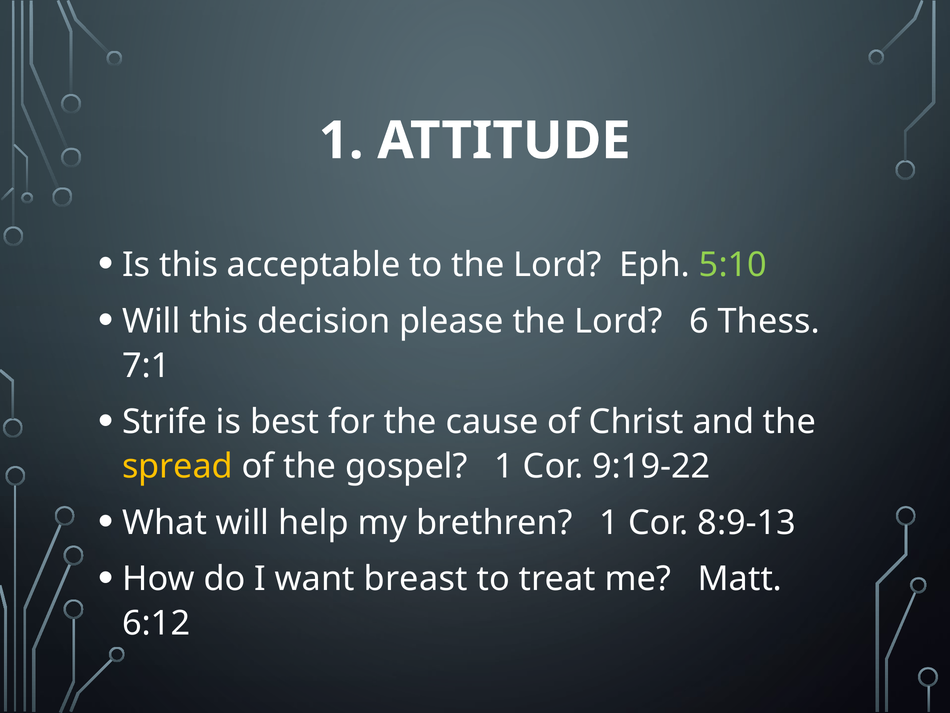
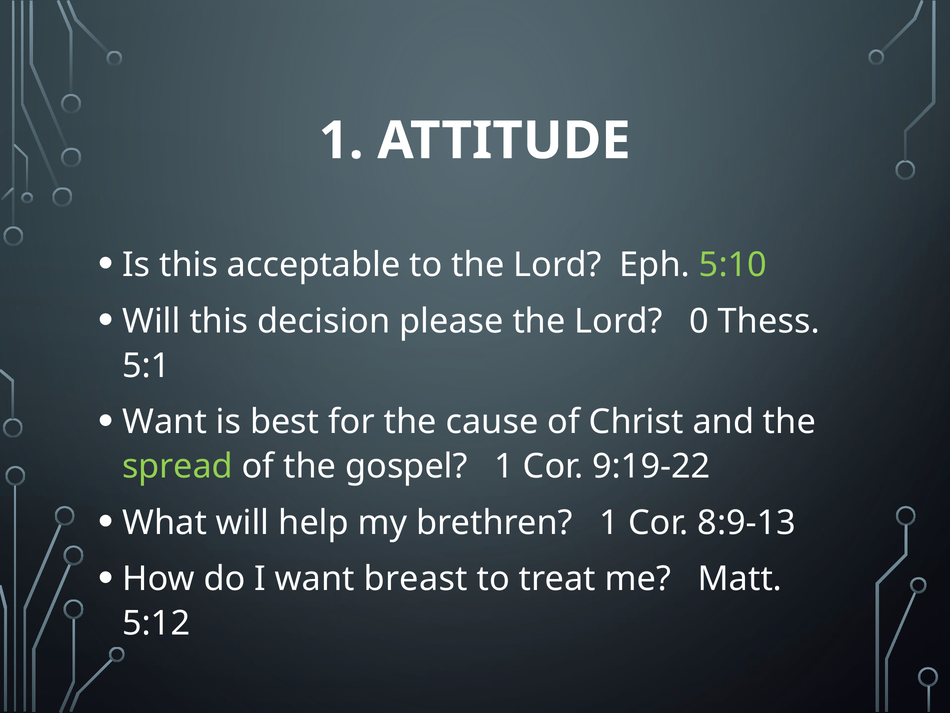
6: 6 -> 0 (699, 321)
7:1: 7:1 -> 5:1 (146, 365)
Strife: Strife -> Want (165, 422)
spread colour: yellow -> light green (178, 466)
6:12: 6:12 -> 5:12 (156, 623)
